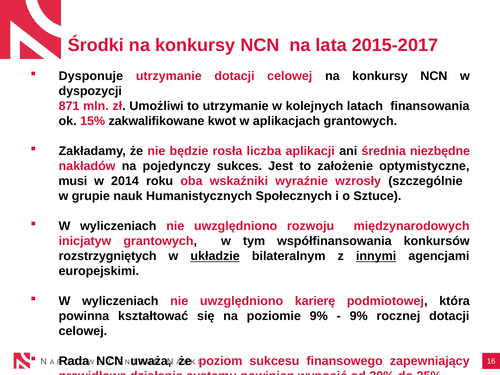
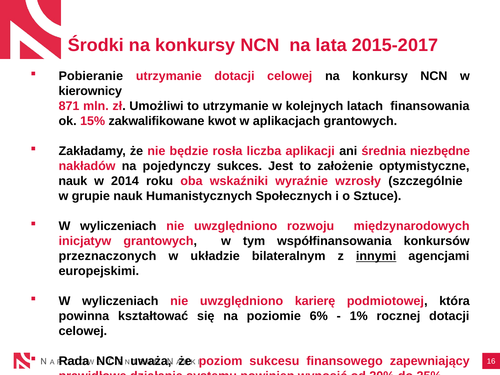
Dysponuje: Dysponuje -> Pobieranie (91, 76)
dyspozycji: dyspozycji -> kierownicy (90, 91)
musi: musi -> nauk (73, 181)
rozstrzygniętych: rozstrzygniętych -> przeznaczonych (107, 256)
układzie underline: present -> none (215, 256)
poziomie 9%: 9% -> 6% (319, 316)
9%: 9% -> 1% (359, 316)
